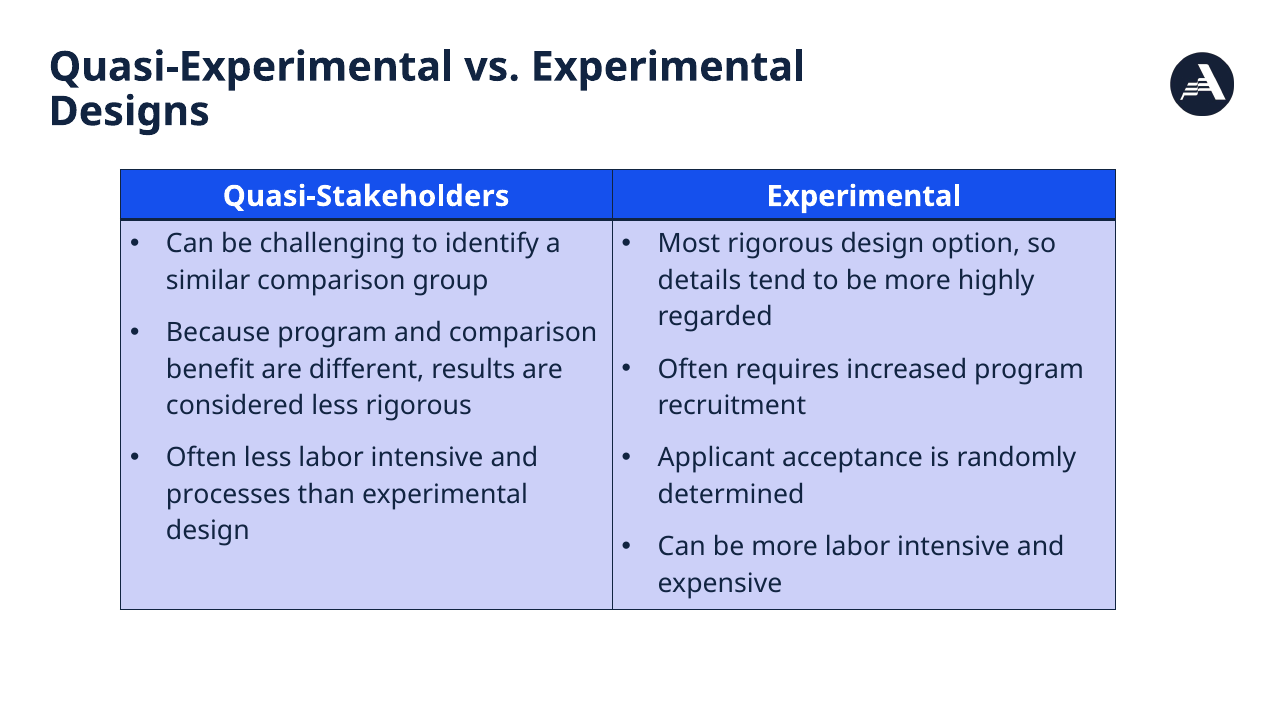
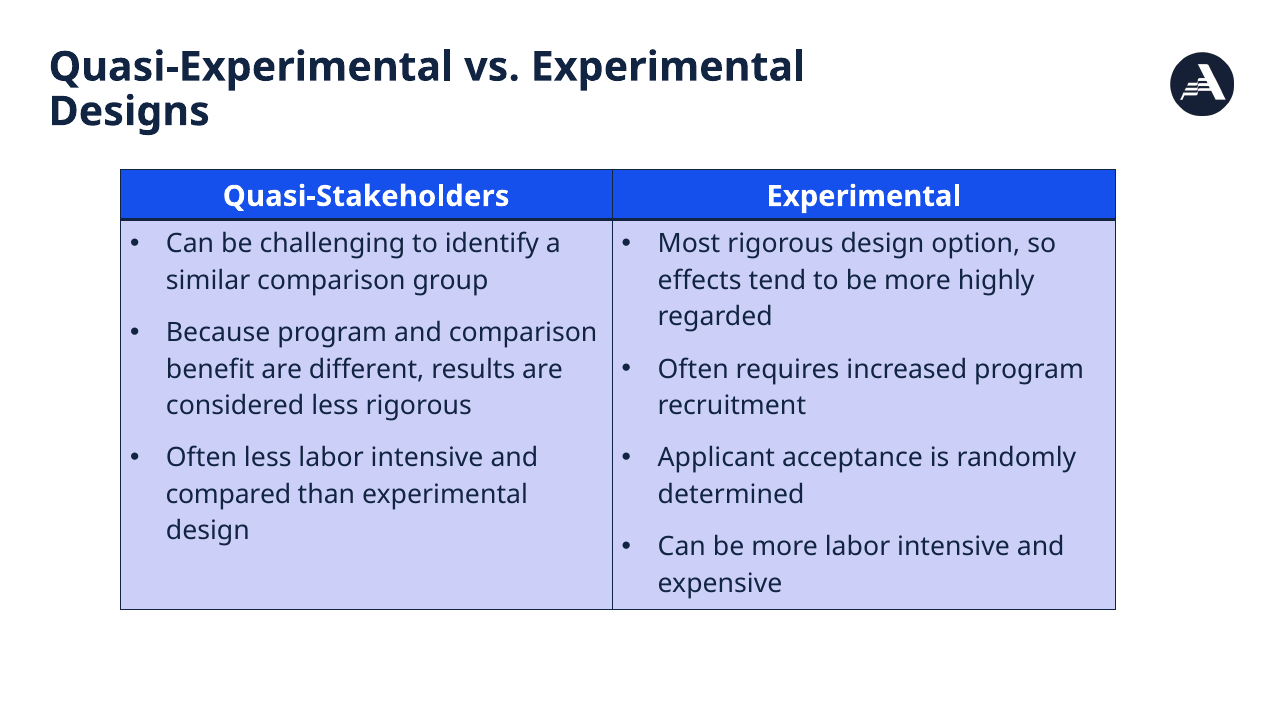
details: details -> effects (700, 280)
processes: processes -> compared (228, 494)
